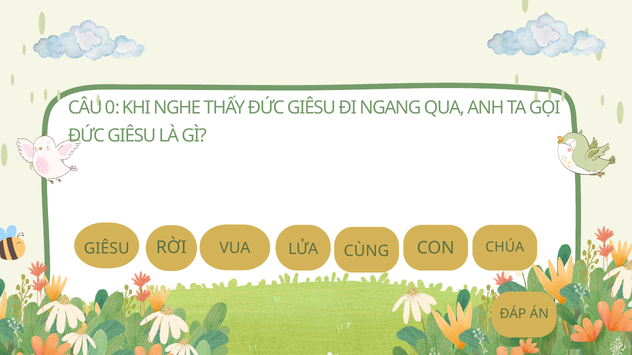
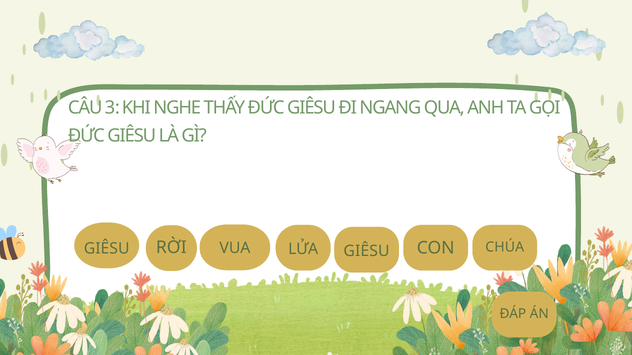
0: 0 -> 3 (112, 108)
GIÊSU CÙNG: CÙNG -> GIÊSU (367, 251)
